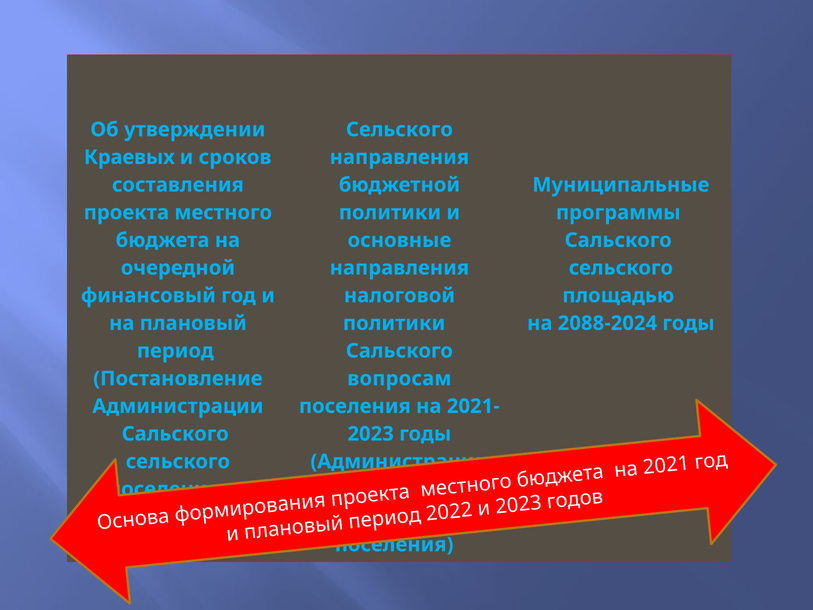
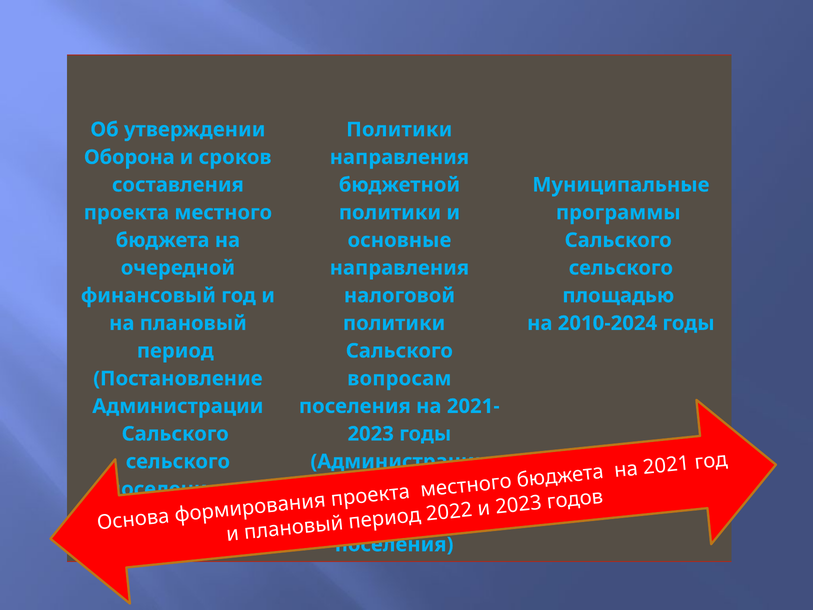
Сельского: Сельского -> Политики (399, 130)
Краевых: Краевых -> Оборона (129, 157)
2088-2024: 2088-2024 -> 2010-2024 (607, 323)
